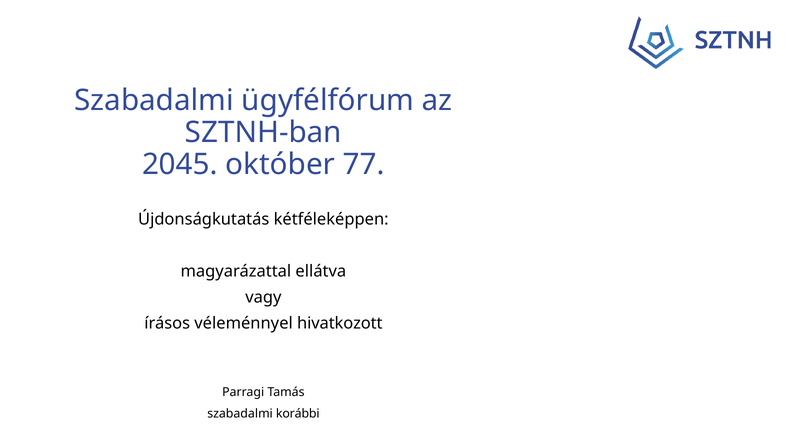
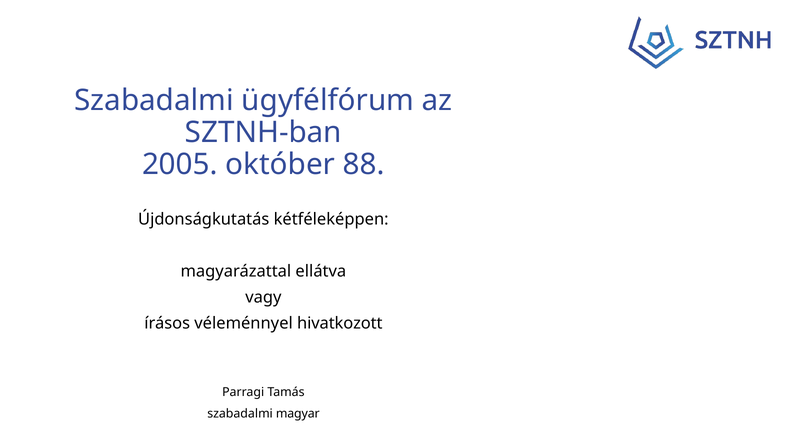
2045: 2045 -> 2005 (180, 164)
77: 77 -> 88 (364, 164)
korábbi: korábbi -> magyar (298, 414)
